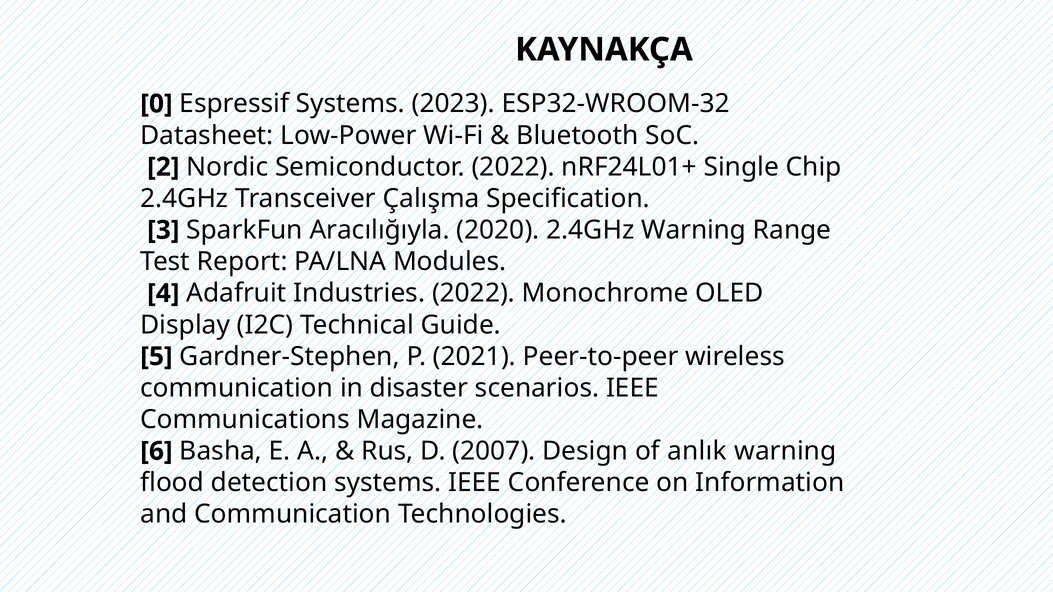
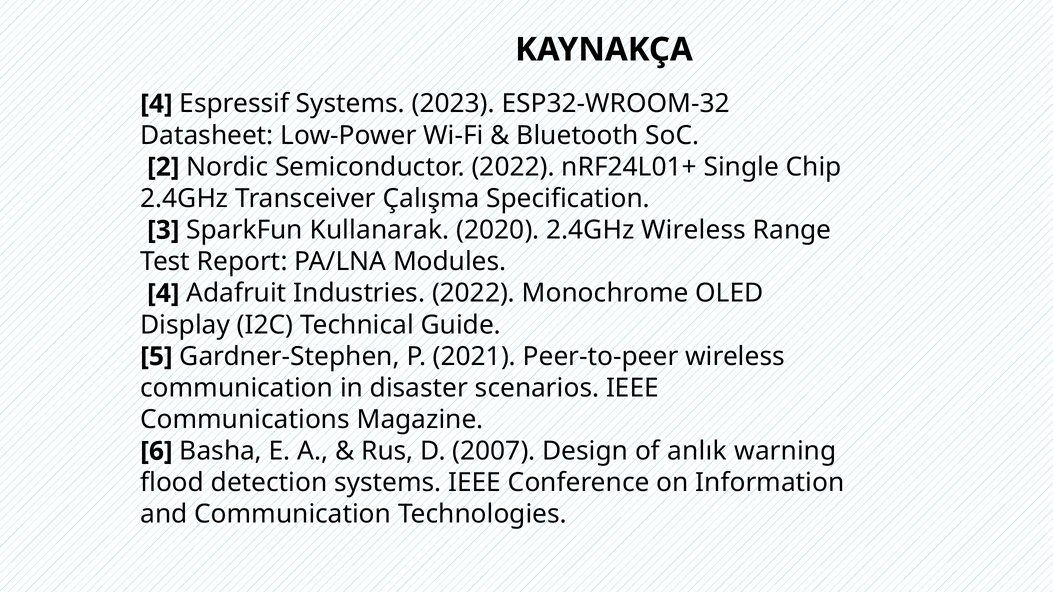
0: 0 -> 4 (156, 104)
Aracılığıyla: Aracılığıyla -> Kullanarak (380, 230)
2.4GHz Warning: Warning -> Wireless (694, 230)
